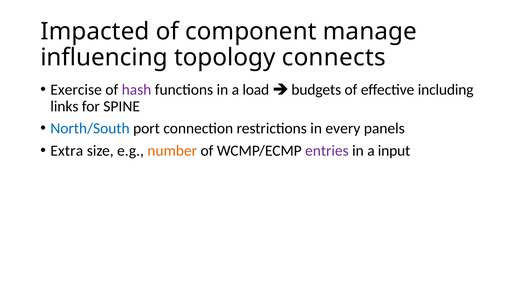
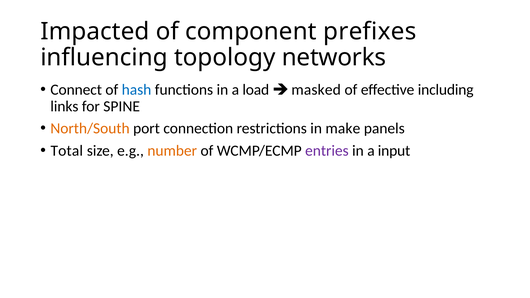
manage: manage -> prefixes (370, 31)
connects: connects -> networks (334, 58)
Exercise: Exercise -> Connect (76, 90)
hash colour: purple -> blue (137, 90)
budgets: budgets -> masked (316, 90)
North/South colour: blue -> orange (90, 129)
every: every -> make (343, 129)
Extra: Extra -> Total (67, 151)
